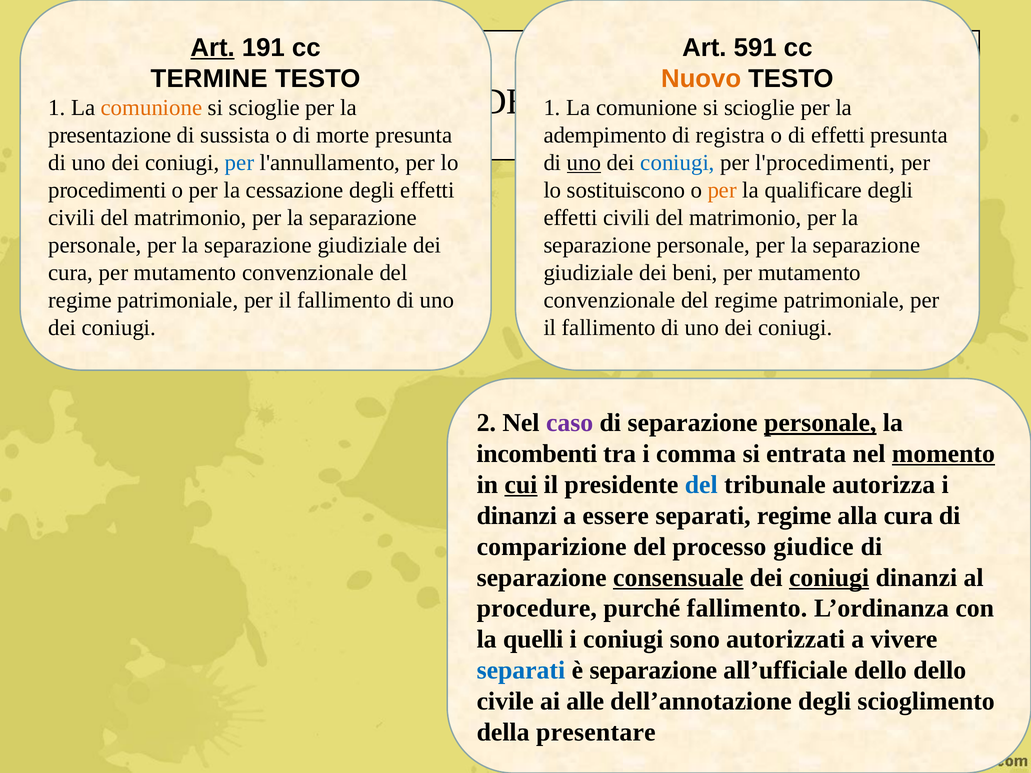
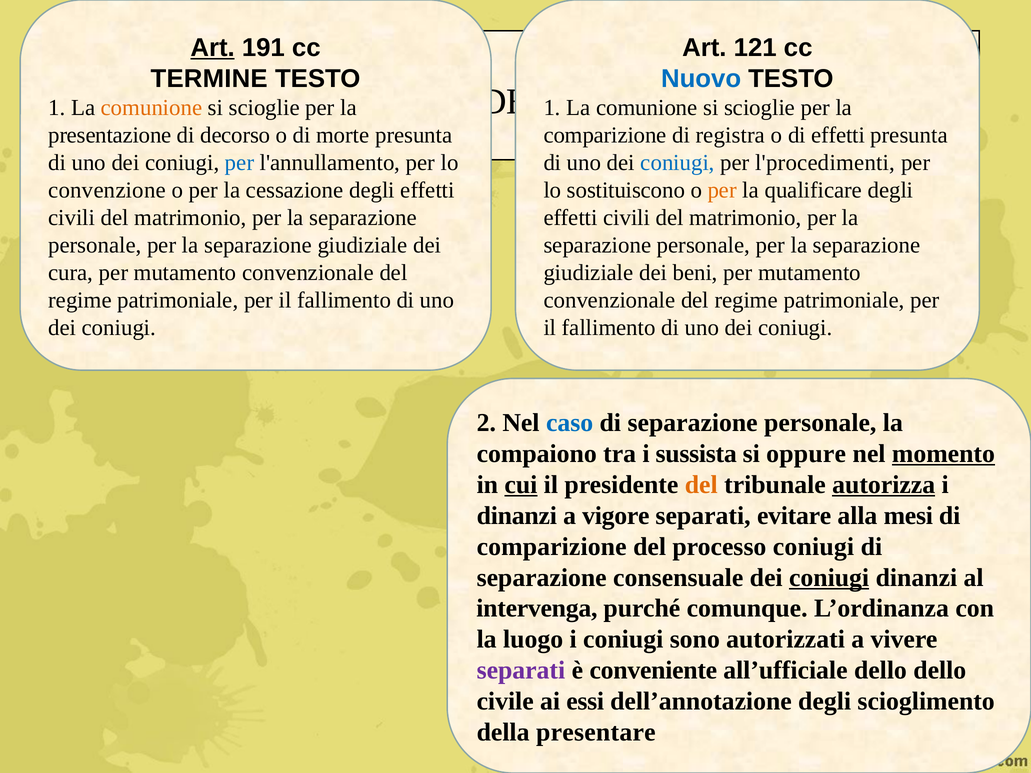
591: 591 -> 121 (755, 48)
Nuovo colour: orange -> blue (701, 79)
sussista: sussista -> decorso (235, 135)
adempimento: adempimento -> comparizione (605, 135)
uno underline: present -> none (584, 163)
procedimenti: procedimenti -> convenzione (107, 190)
caso colour: purple -> blue (570, 423)
personale underline: present -> none (820, 423)
incombenti: incombenti -> compaiono (537, 454)
comma: comma -> sussista (696, 454)
entrata: entrata -> oppure (806, 454)
del colour: blue -> orange (701, 485)
autorizza underline: none -> present (884, 485)
essere: essere -> vigore (616, 516)
separati regime: regime -> evitare (794, 516)
alla cura: cura -> mesi (908, 516)
processo giudice: giudice -> coniugi (813, 547)
consensuale underline: present -> none (678, 578)
procedure: procedure -> intervenga (537, 609)
purché fallimento: fallimento -> comunque (747, 609)
quelli: quelli -> luogo (533, 640)
separati colour: blue -> purple (521, 670)
è separazione: separazione -> conveniente (653, 670)
alle: alle -> essi (585, 701)
